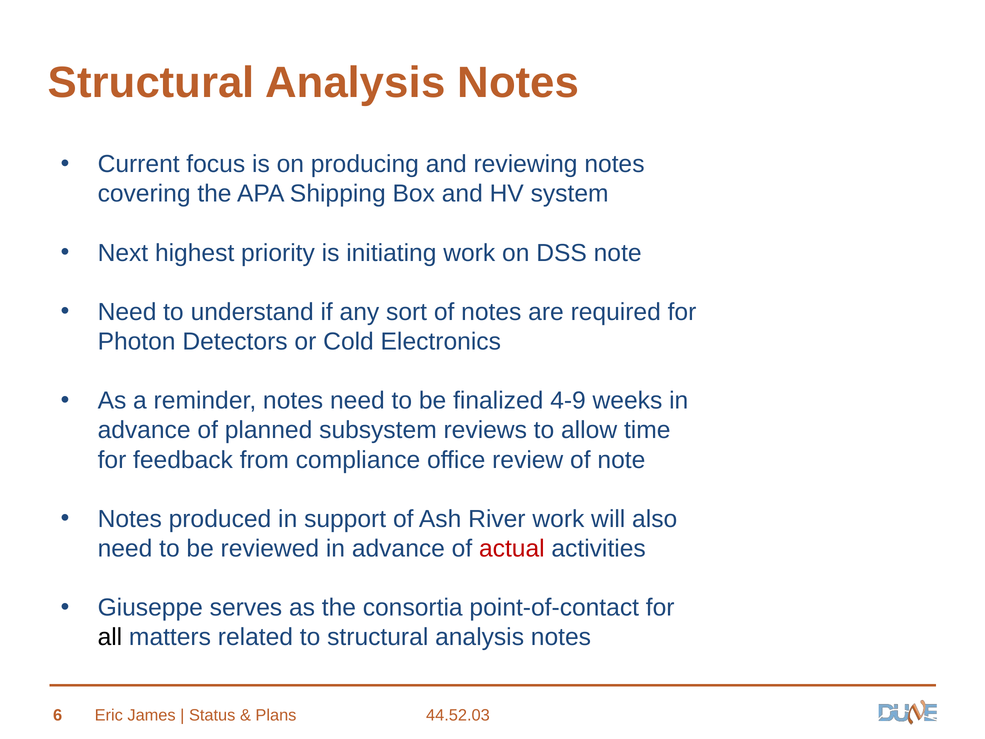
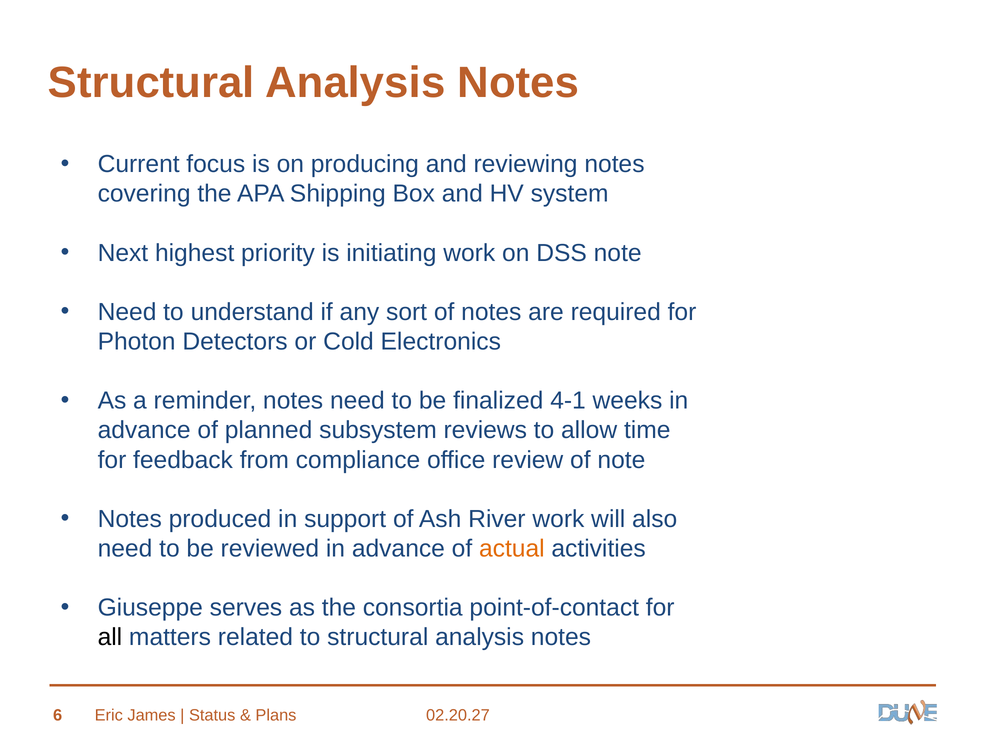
4-9: 4-9 -> 4-1 (568, 401)
actual colour: red -> orange (512, 548)
44.52.03: 44.52.03 -> 02.20.27 (458, 715)
